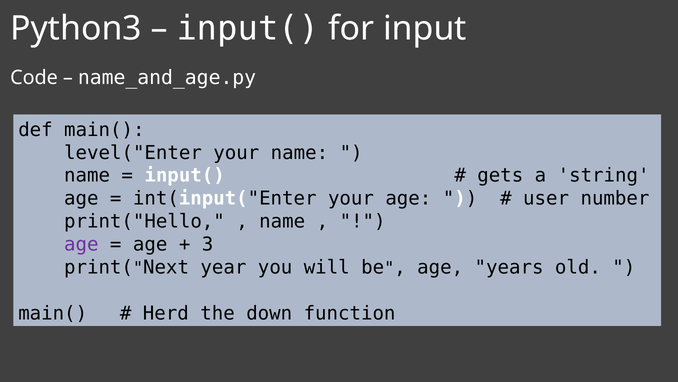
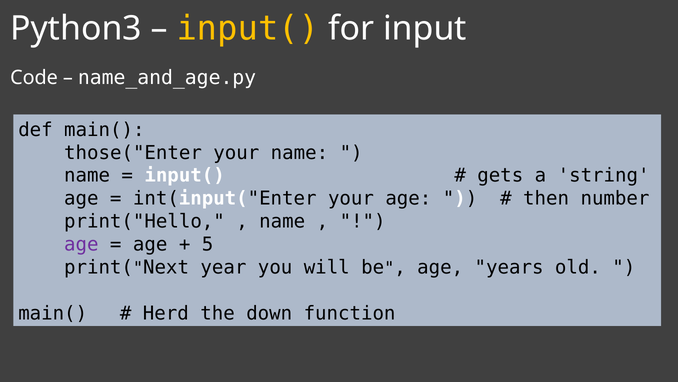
input( colour: white -> yellow (248, 28)
level("Enter: level("Enter -> those("Enter (133, 152)
user: user -> then (546, 198)
3: 3 -> 5 (208, 244)
